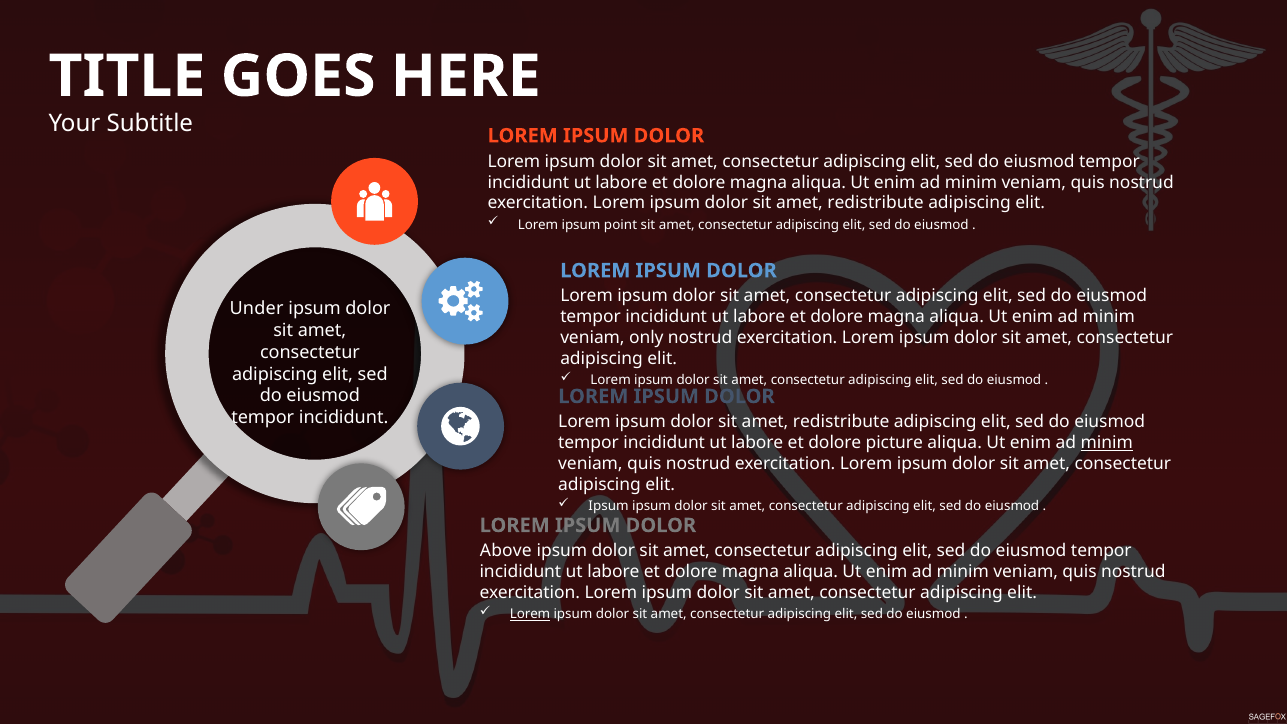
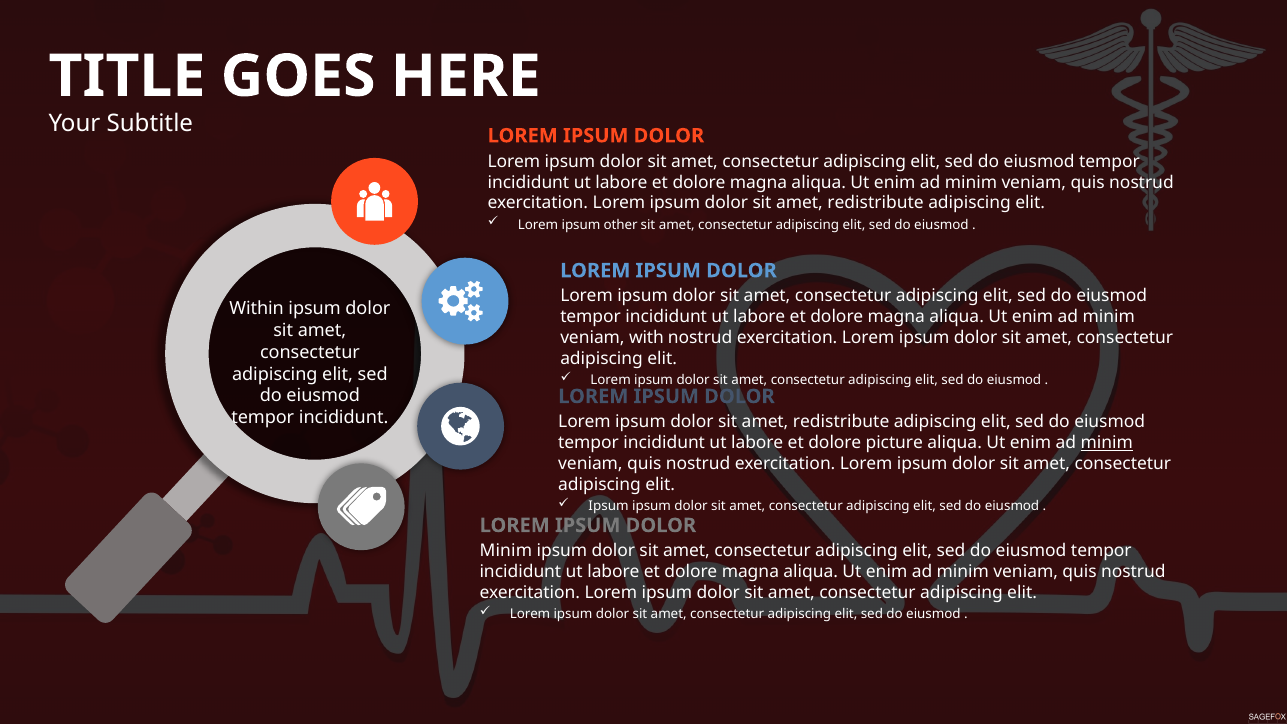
point: point -> other (621, 225)
Under: Under -> Within (257, 309)
only: only -> with (646, 338)
Above: Above -> Minim (506, 551)
Lorem underline: present -> none (530, 614)
